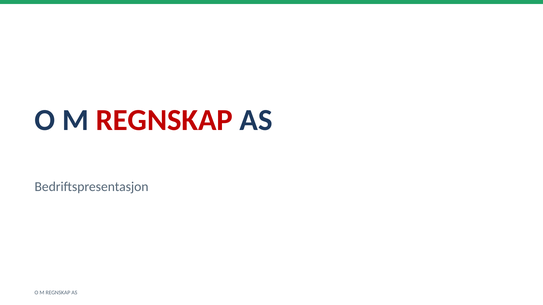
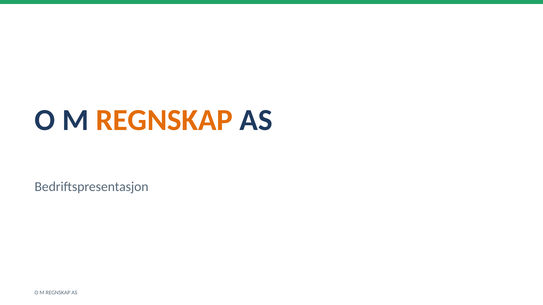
REGNSKAP colour: red -> orange (164, 120)
